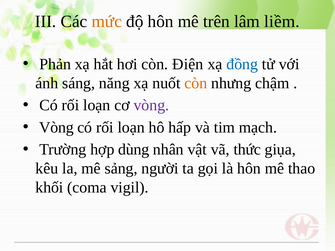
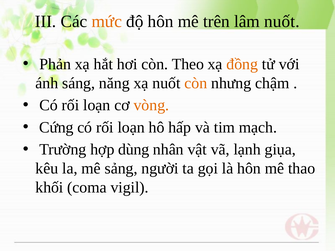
lâm liềm: liềm -> nuốt (282, 22)
Điện: Điện -> Theo (188, 64)
đồng colour: blue -> orange (242, 64)
vòng colour: purple -> orange (151, 105)
Vòng: Vòng -> Cứng (56, 127)
thức: thức -> lạnh (247, 150)
